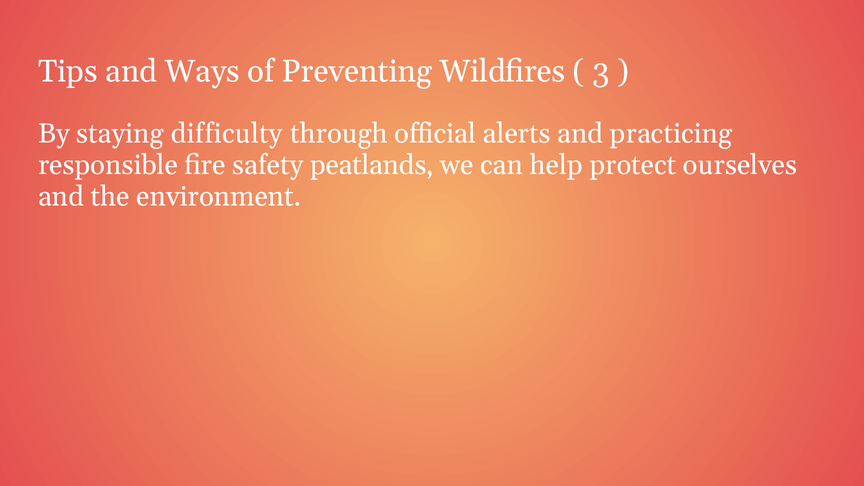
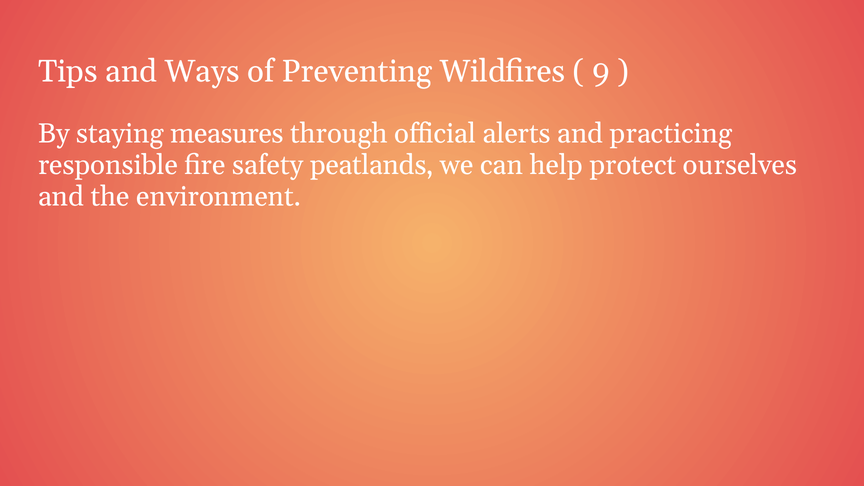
3: 3 -> 9 (601, 72)
difficulty: difficulty -> measures (227, 134)
